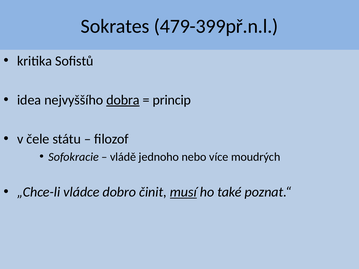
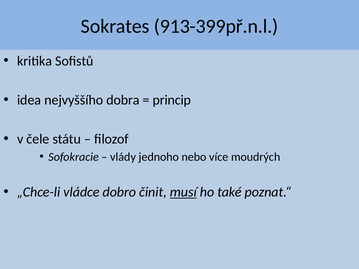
479-399př.n.l: 479-399př.n.l -> 913-399př.n.l (216, 26)
dobra underline: present -> none (123, 100)
vládě: vládě -> vlády (123, 157)
